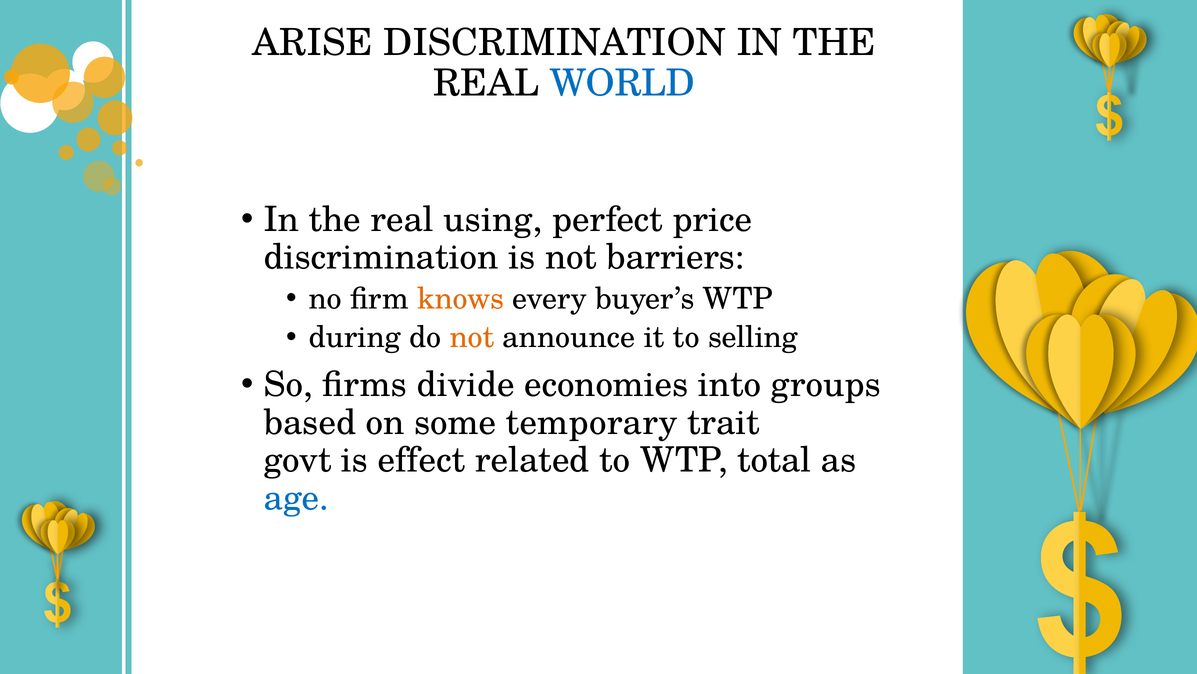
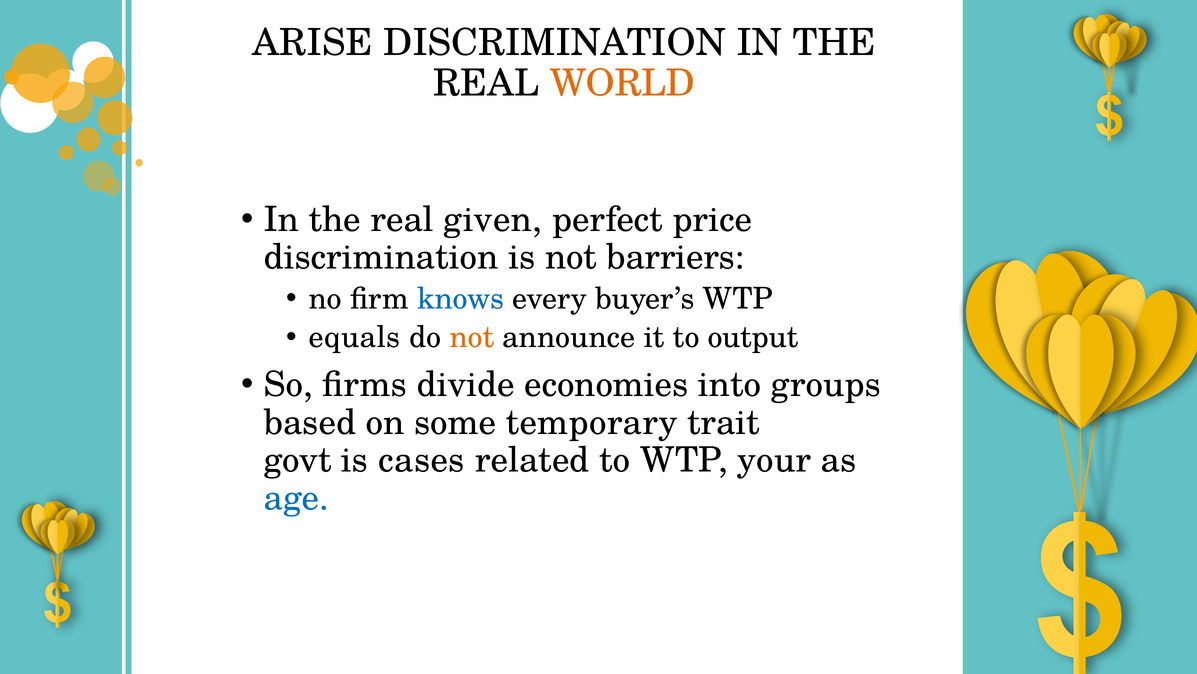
WORLD colour: blue -> orange (622, 83)
using: using -> given (493, 219)
knows colour: orange -> blue (461, 298)
during: during -> equals (355, 337)
selling: selling -> output (753, 337)
effect: effect -> cases (421, 460)
total: total -> your (774, 460)
